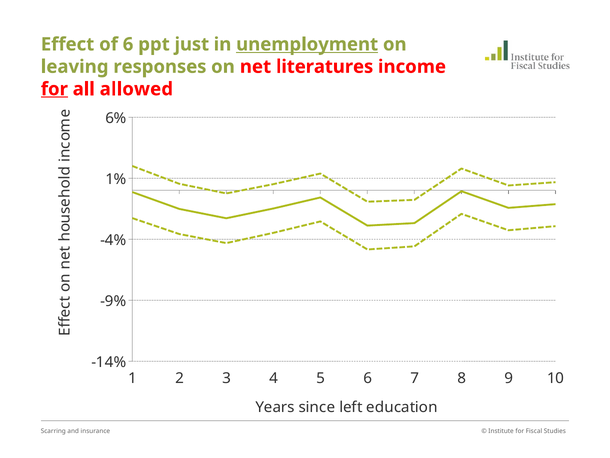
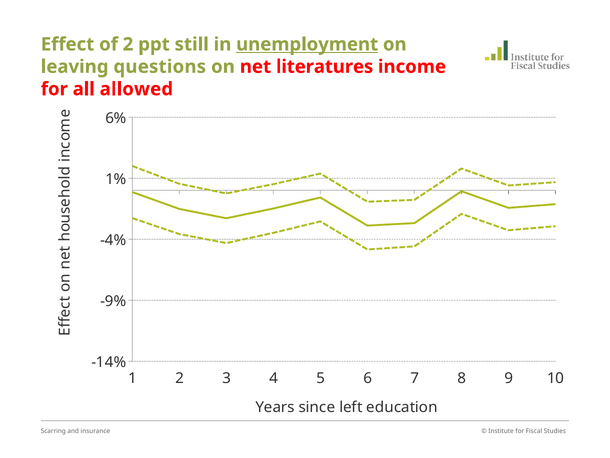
of 6: 6 -> 2 (128, 44)
just: just -> still (192, 44)
responses: responses -> questions (160, 67)
for underline: present -> none (54, 89)
